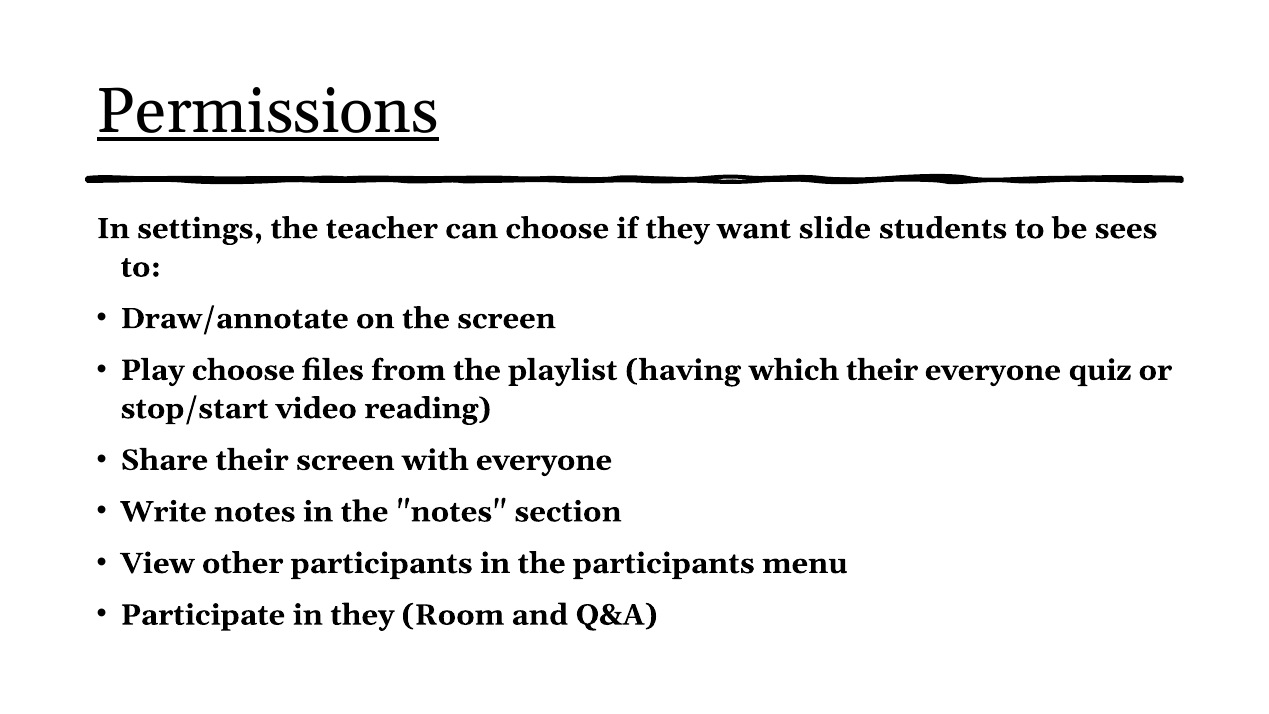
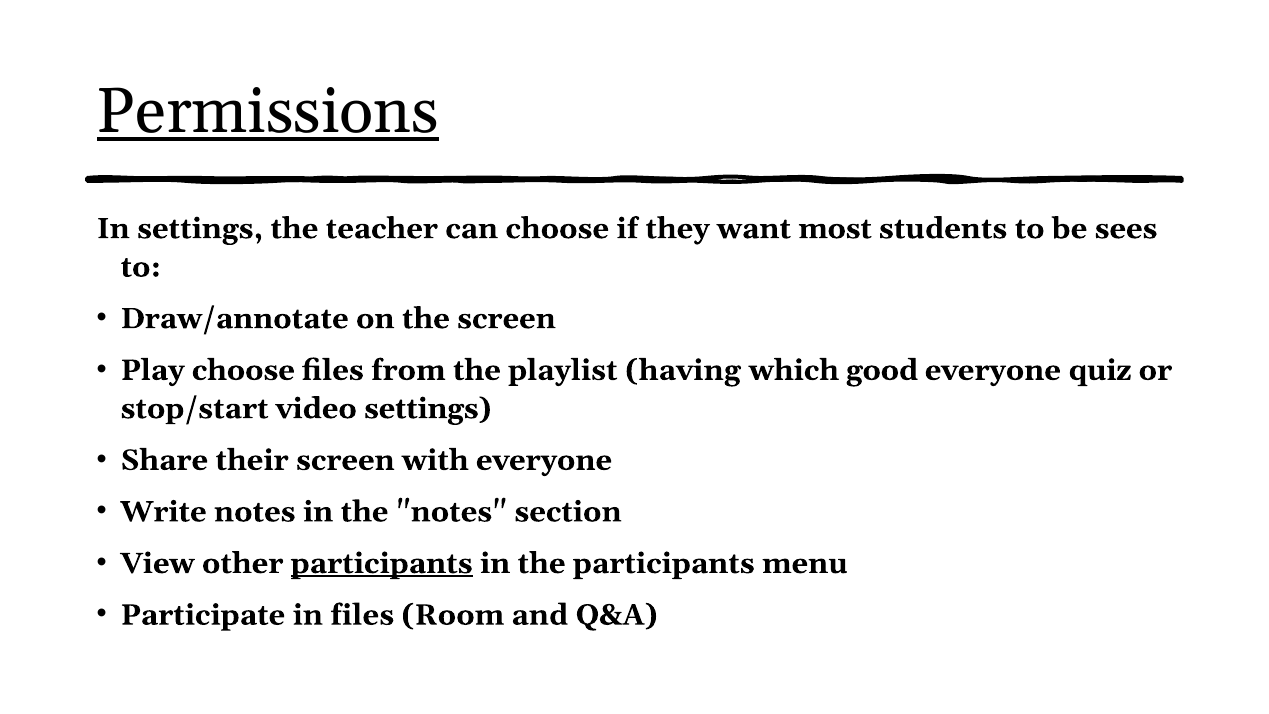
slide: slide -> most (835, 229)
which their: their -> good (882, 370)
video reading: reading -> settings (428, 408)
participants underline: none -> present (382, 563)
in they: they -> files (362, 615)
